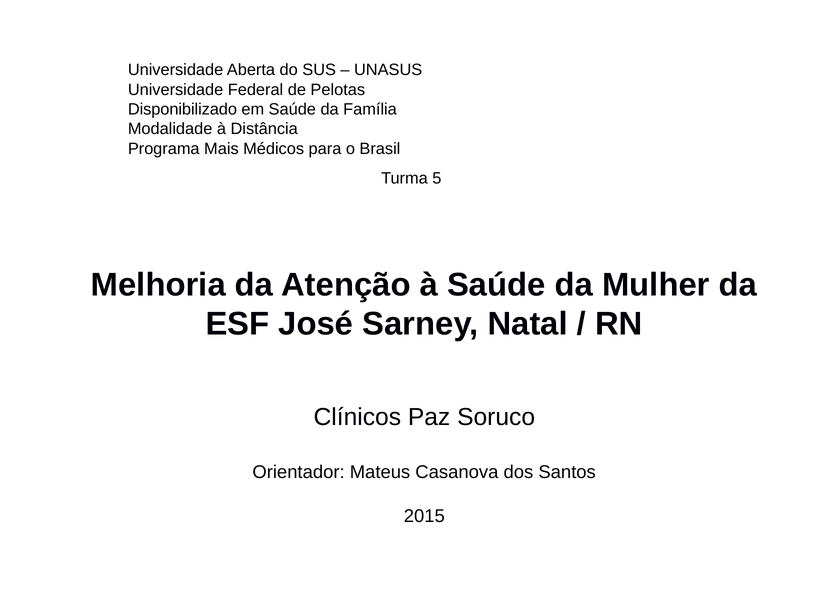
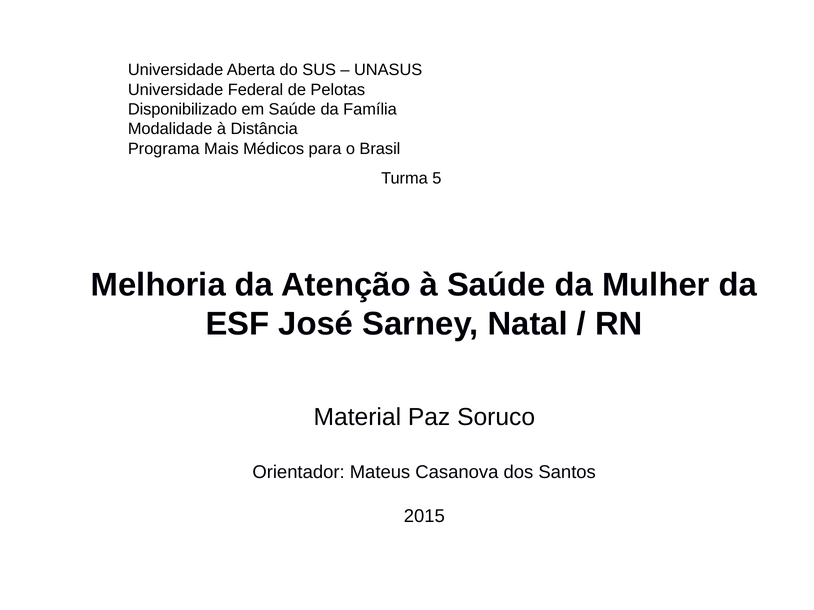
Clínicos: Clínicos -> Material (357, 417)
